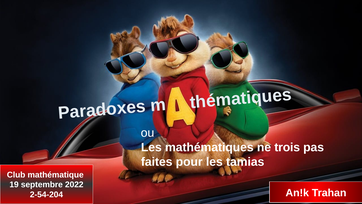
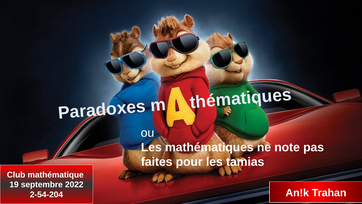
trois: trois -> note (287, 147)
